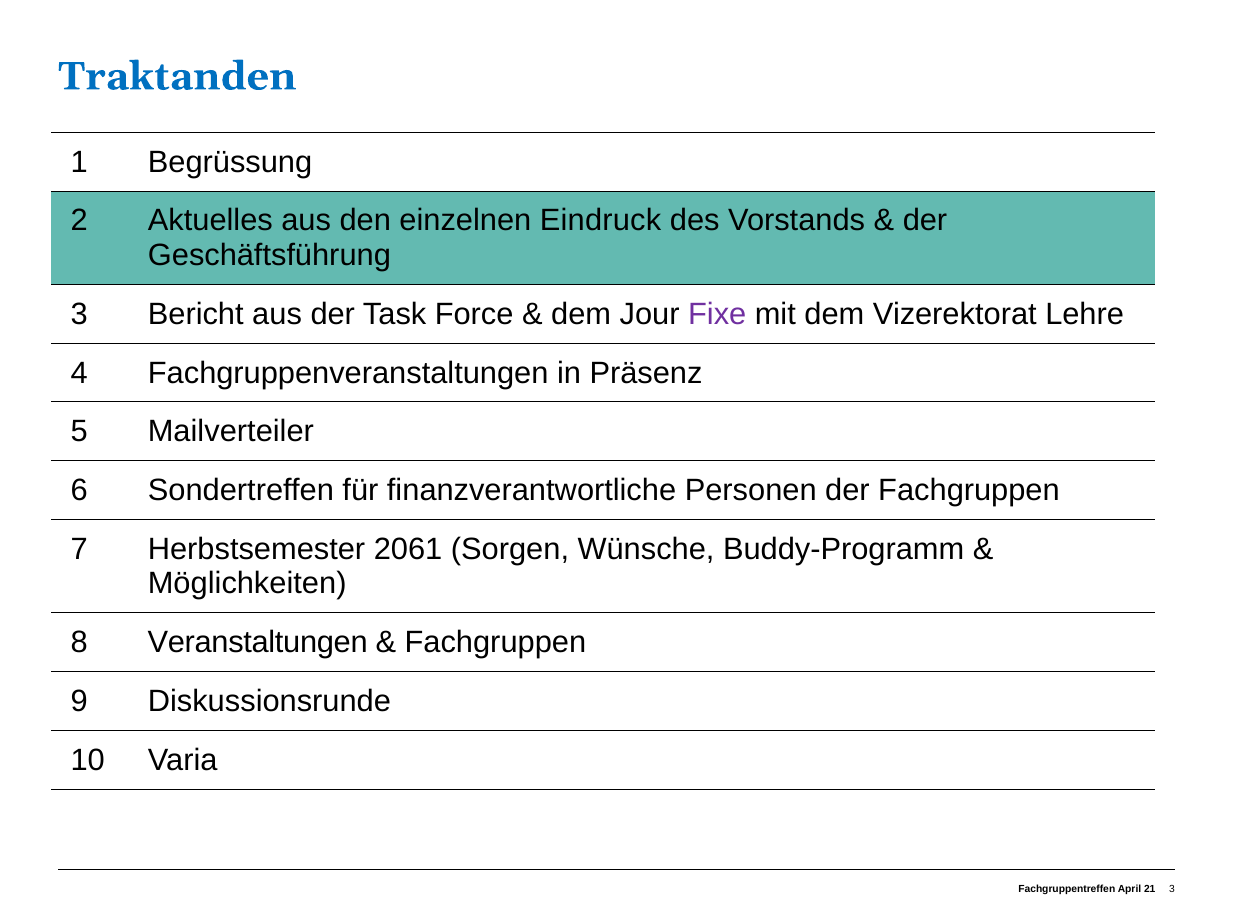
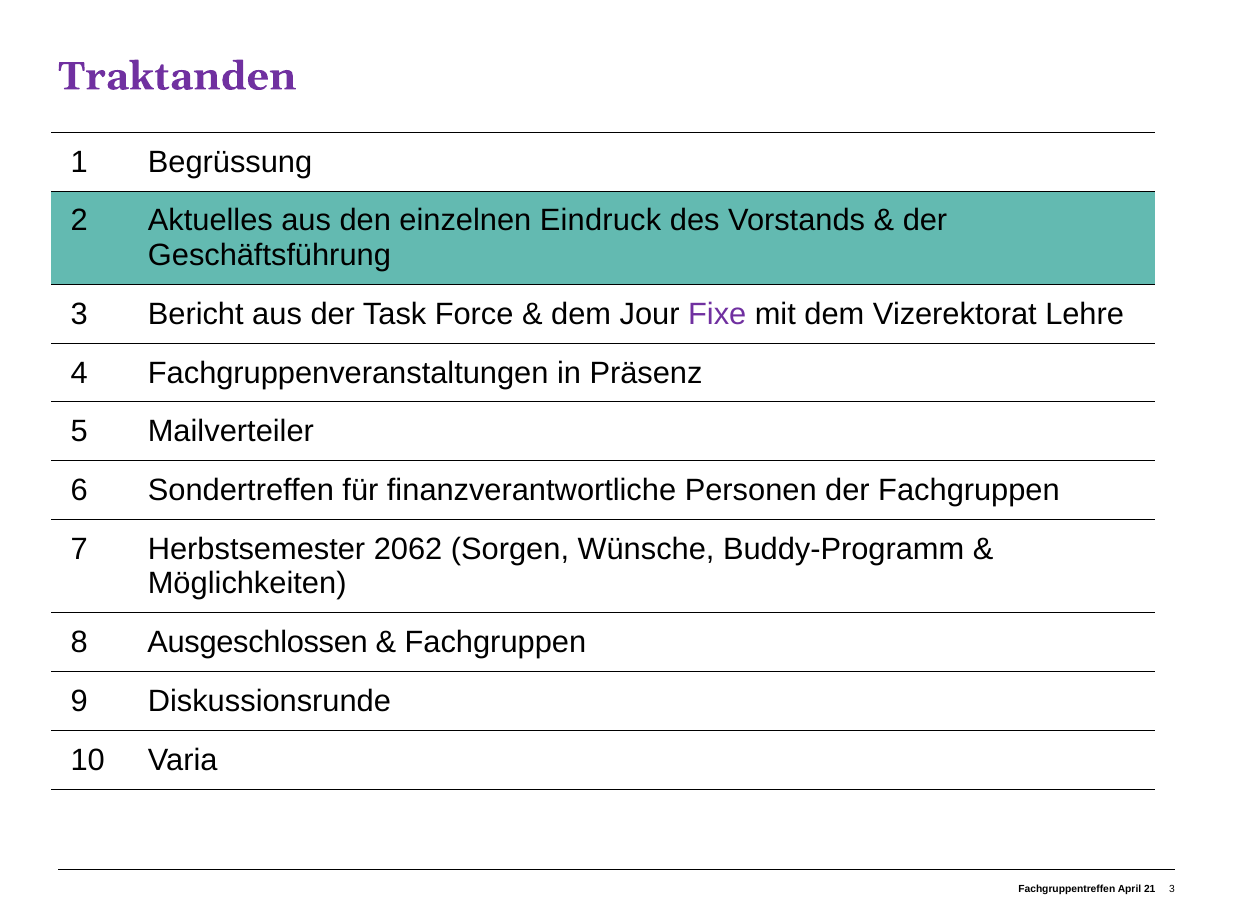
Traktanden colour: blue -> purple (177, 77)
2061: 2061 -> 2062 (408, 550)
Veranstaltungen: Veranstaltungen -> Ausgeschlossen (258, 643)
